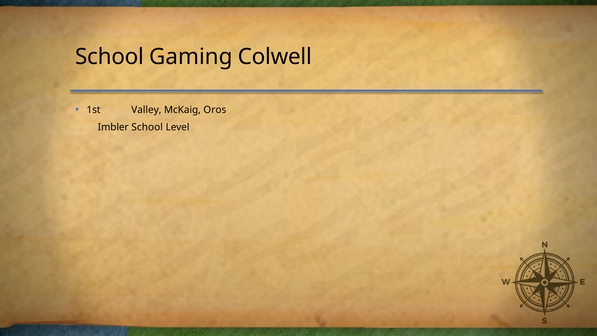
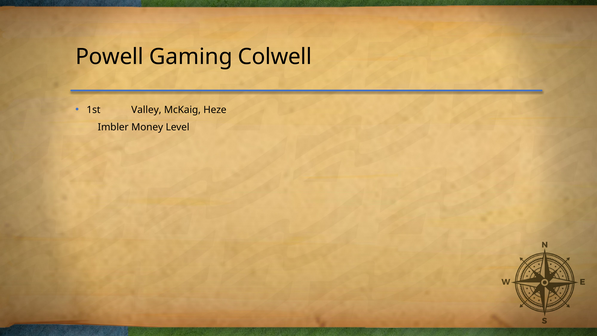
School: School -> Powell (110, 57)
Oros: Oros -> Heze (215, 110)
Imbler School: School -> Money (147, 127)
